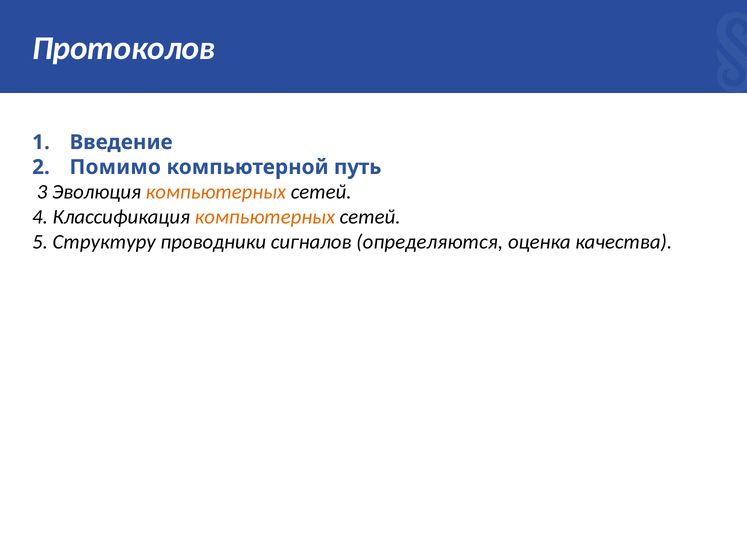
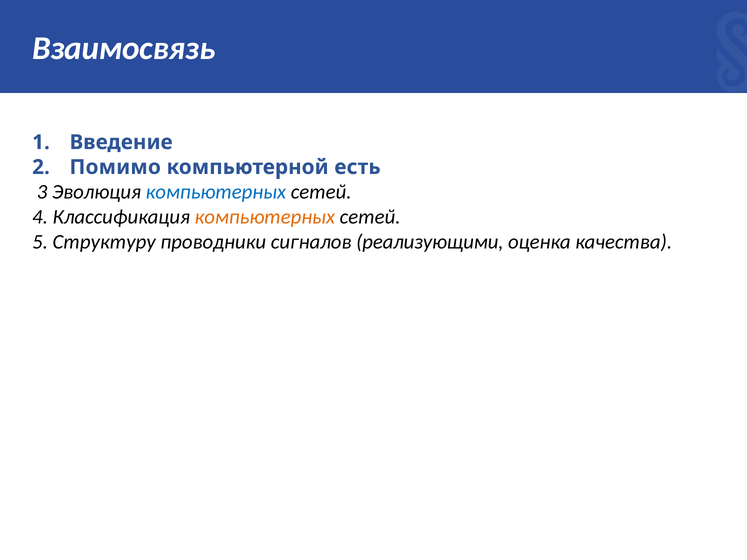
Протоколов: Протоколов -> Взаимосвязь (124, 48)
путь: путь -> есть (357, 167)
компьютерных colour: orange -> blue (216, 192)
определяются: определяются -> реализующими (430, 242)
